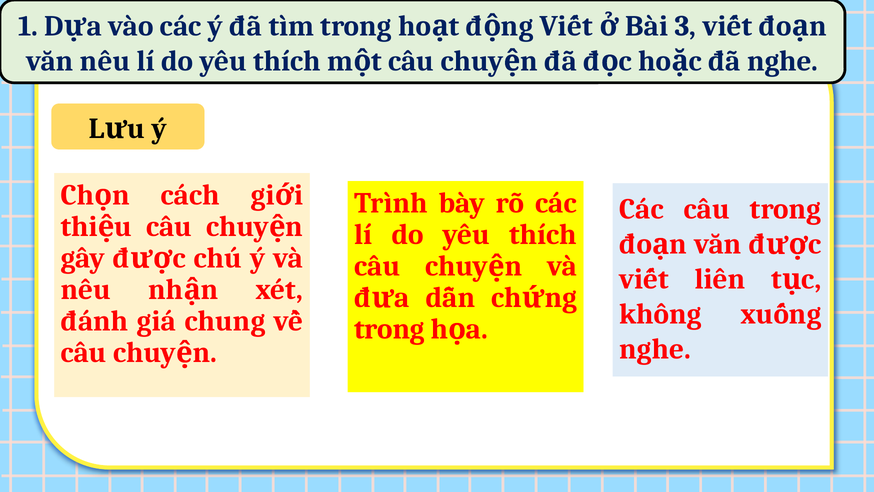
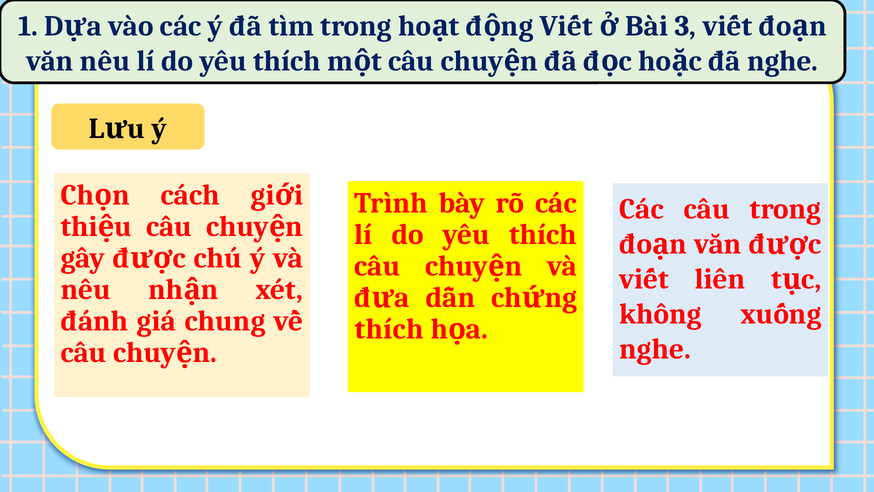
trong: trong -> thích (389, 329)
